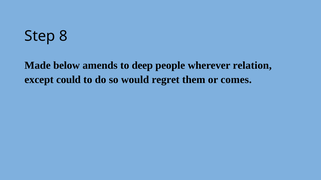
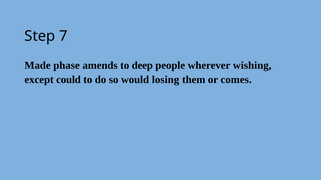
8: 8 -> 7 (63, 36)
below: below -> phase (67, 66)
relation: relation -> wishing (252, 66)
regret: regret -> losing (166, 80)
